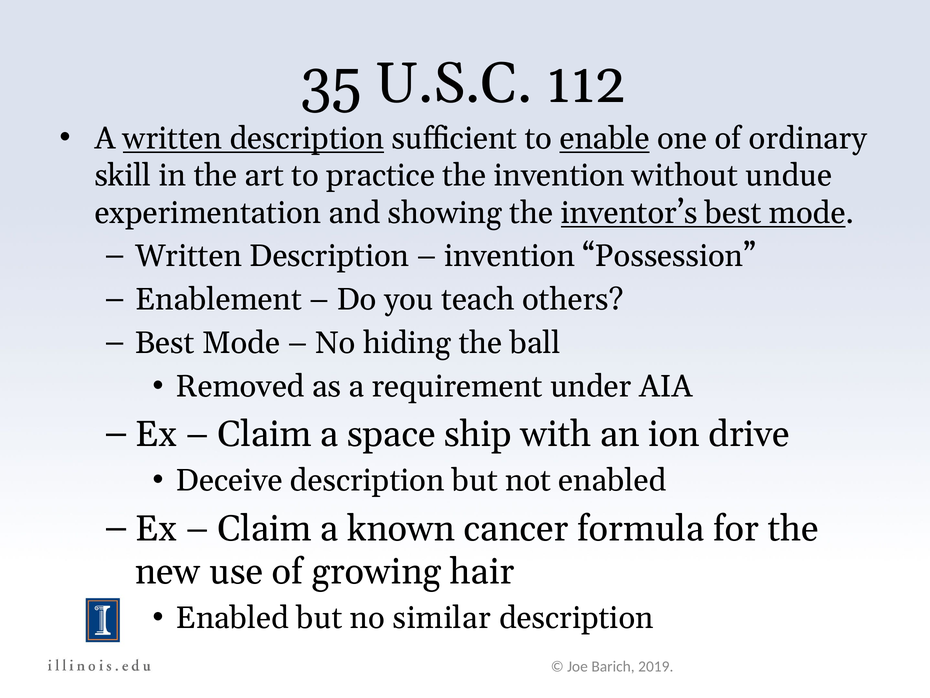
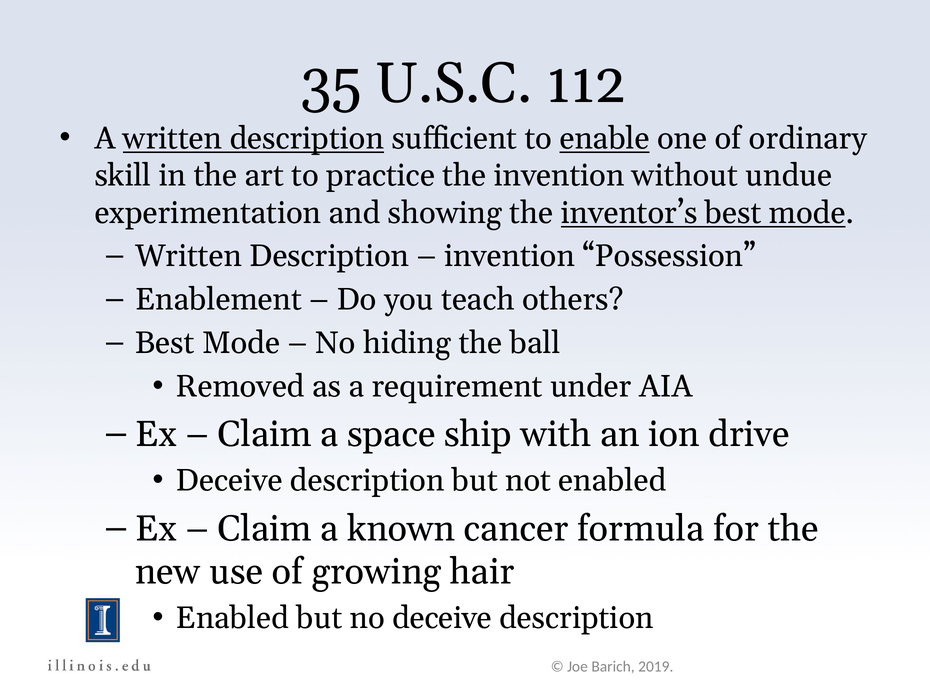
no similar: similar -> deceive (442, 618)
